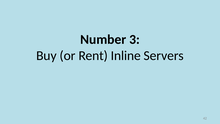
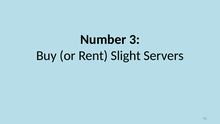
Inline: Inline -> Slight (126, 55)
